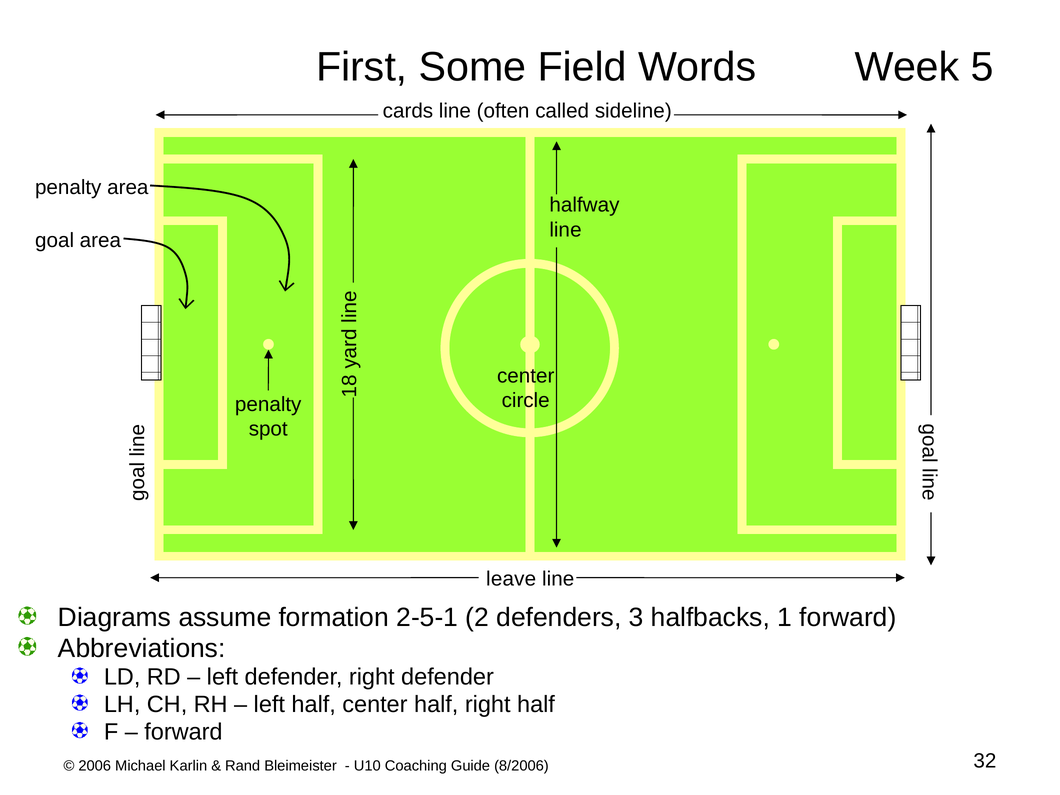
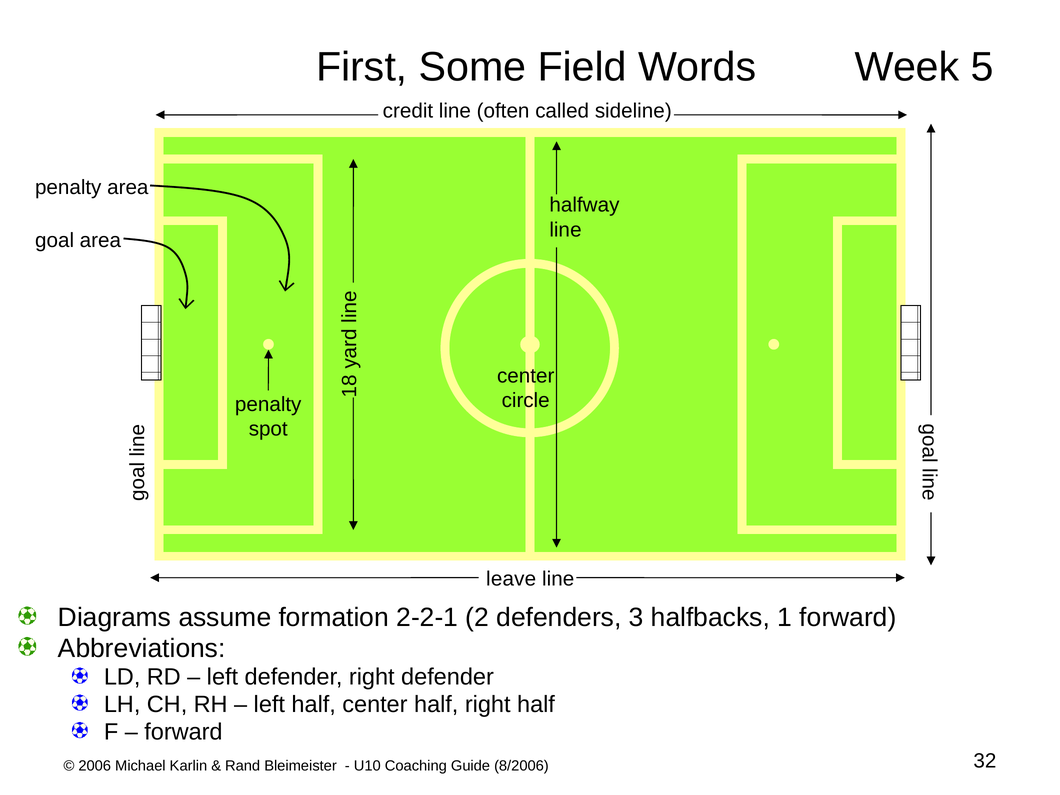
cards: cards -> credit (408, 111)
2-5-1: 2-5-1 -> 2-2-1 (427, 618)
